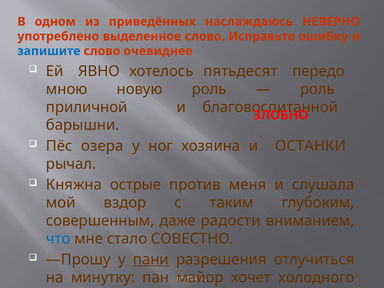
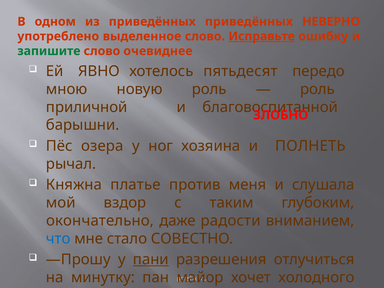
приведённых наслаждаюсь: наслаждаюсь -> приведённых (249, 22)
Исправьте underline: none -> present (262, 36)
запишите colour: blue -> green (49, 51)
ОСТАНКИ: ОСТАНКИ -> ПОЛНЕТЬ (310, 146)
острые: острые -> платье (135, 185)
совершенным: совершенным -> окончательно (100, 221)
